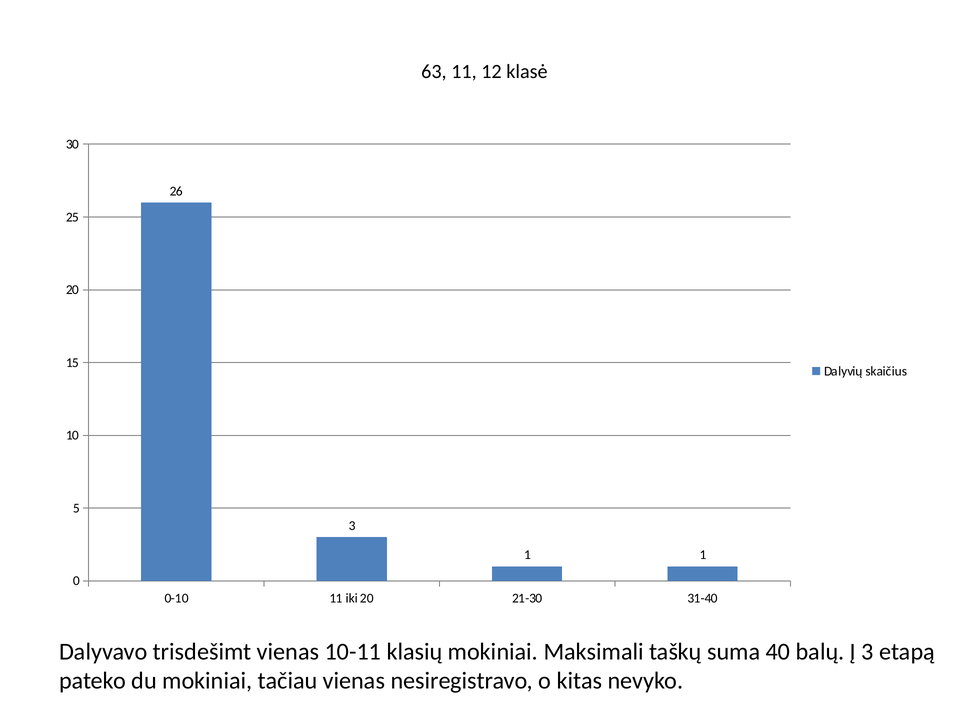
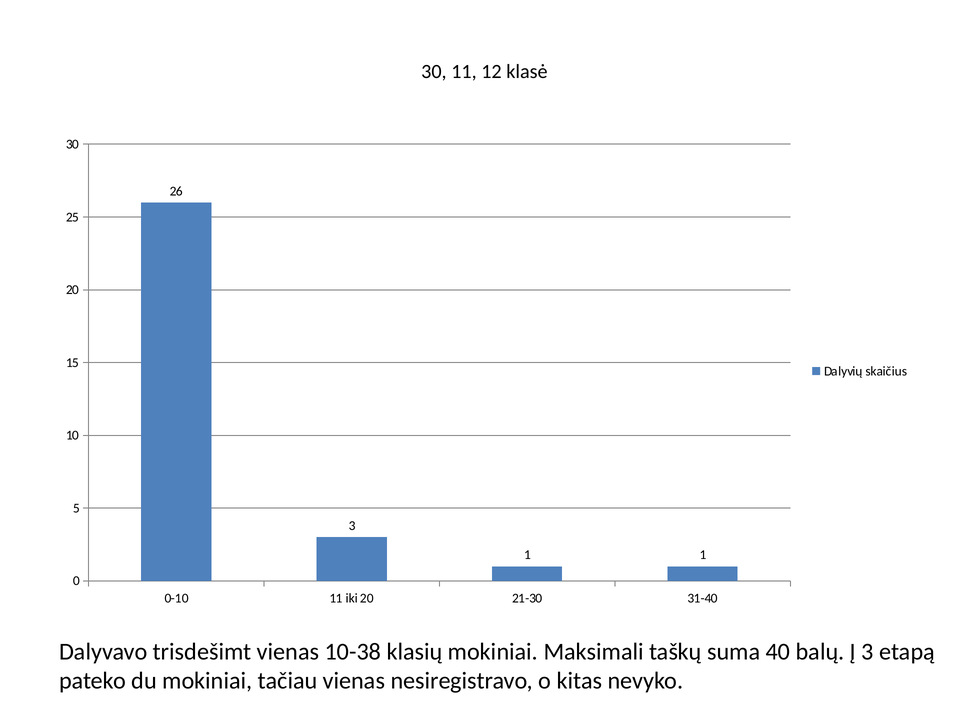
63: 63 -> 30 (434, 72)
10-11: 10-11 -> 10-38 (353, 651)
